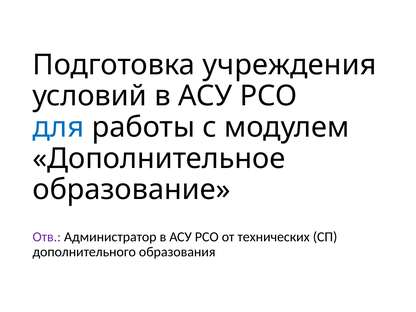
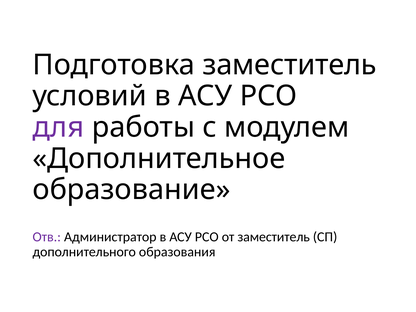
Подготовка учреждения: учреждения -> заместитель (290, 65)
для colour: blue -> purple (58, 127)
от технических: технических -> заместитель (274, 237)
